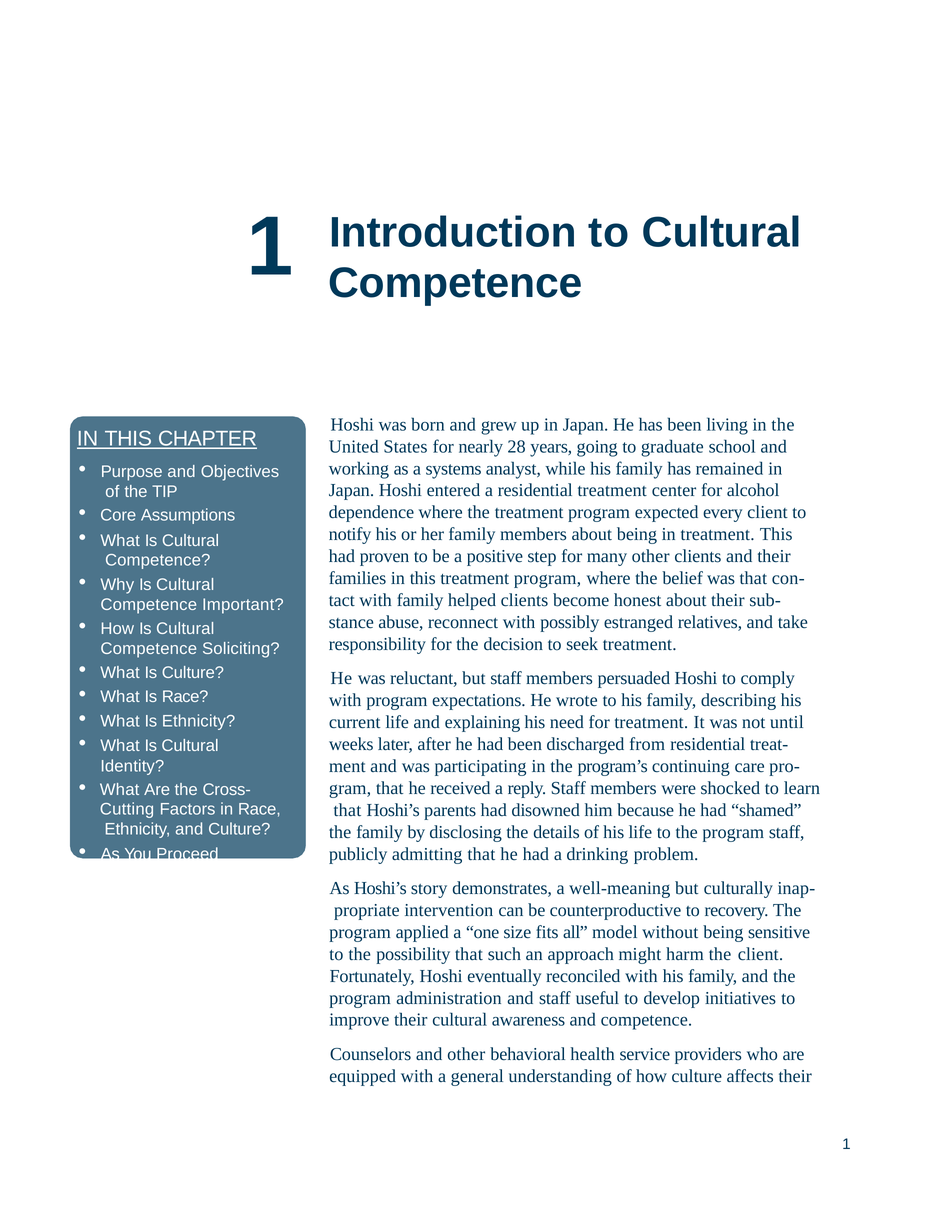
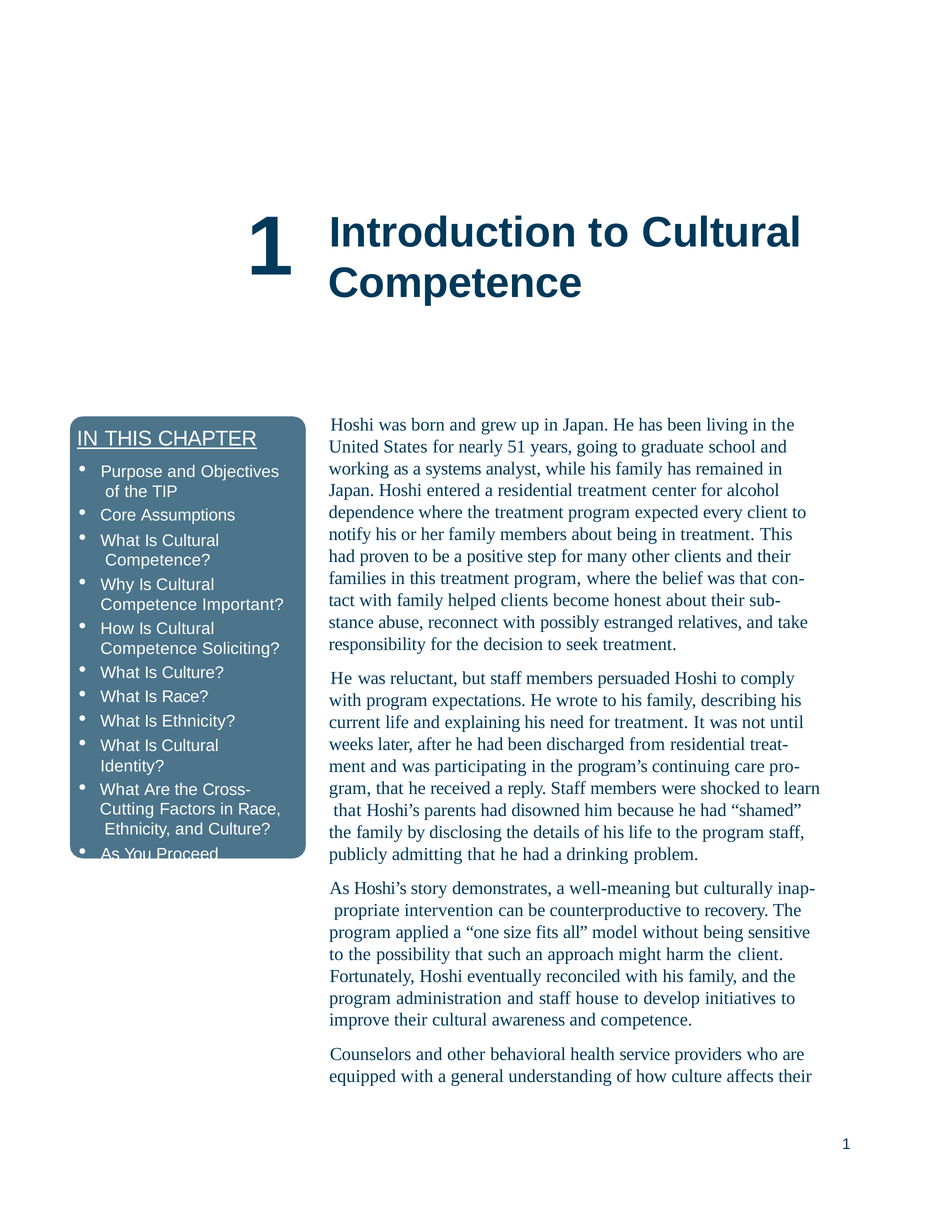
28: 28 -> 51 (517, 446)
useful: useful -> house (597, 997)
